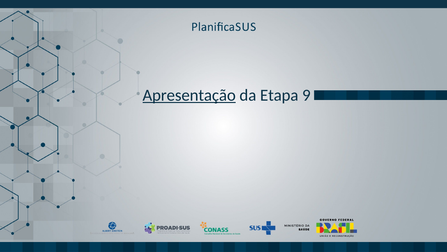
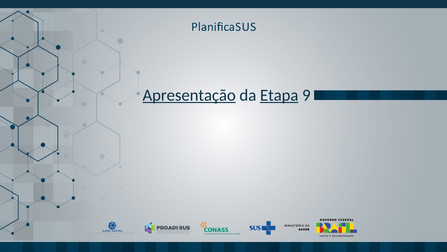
Etapa underline: none -> present (279, 95)
